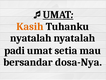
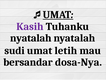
Kasih colour: orange -> purple (30, 26)
padi: padi -> sudi (14, 50)
setia: setia -> letih (66, 50)
